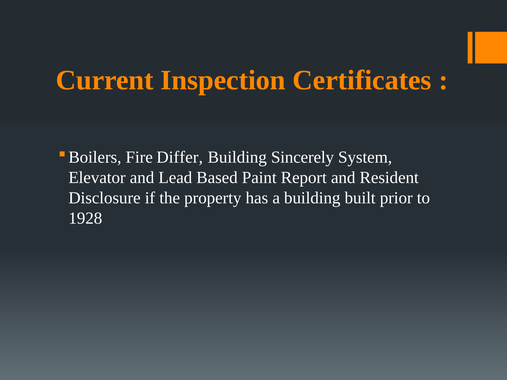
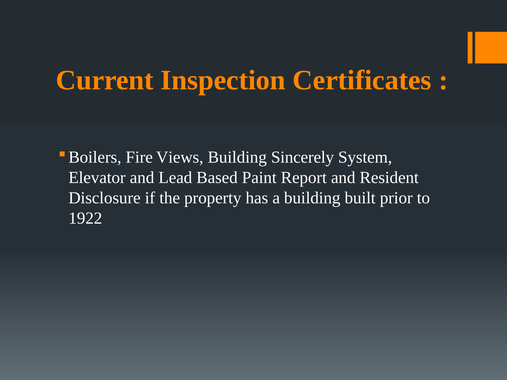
Differ: Differ -> Views (180, 158)
1928: 1928 -> 1922 (85, 218)
